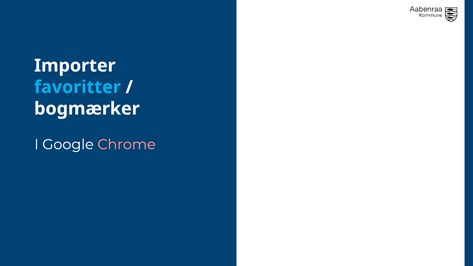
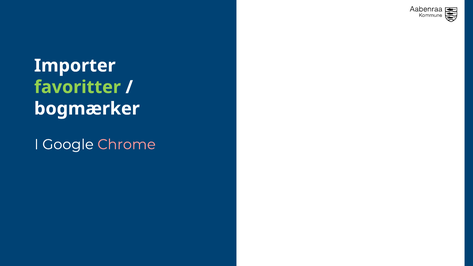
favoritter colour: light blue -> light green (78, 87)
